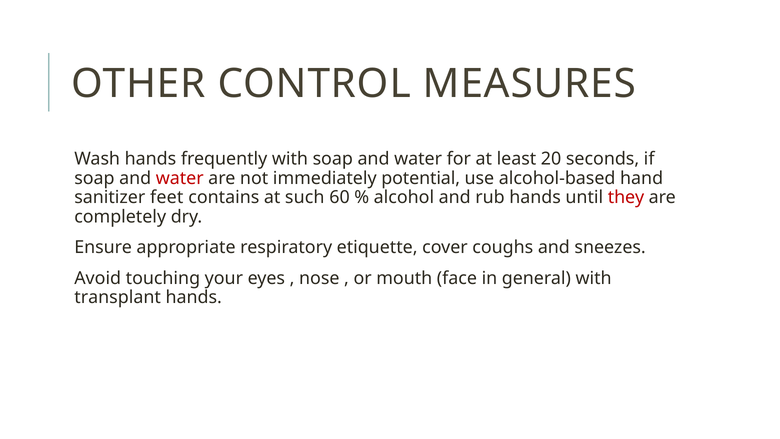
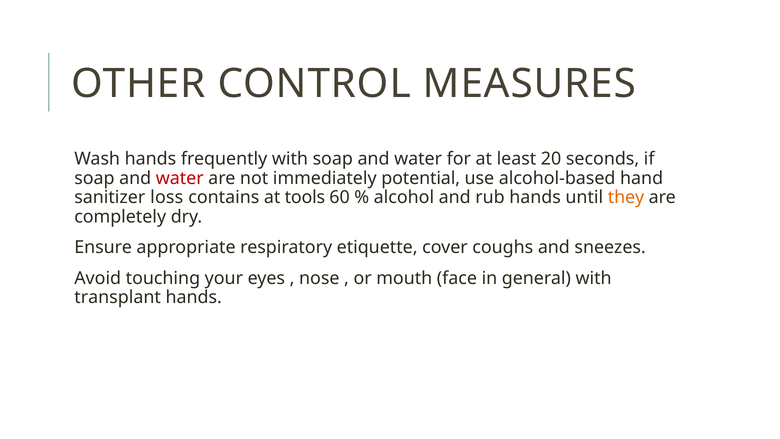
feet: feet -> loss (167, 197)
such: such -> tools (305, 197)
they colour: red -> orange (626, 197)
